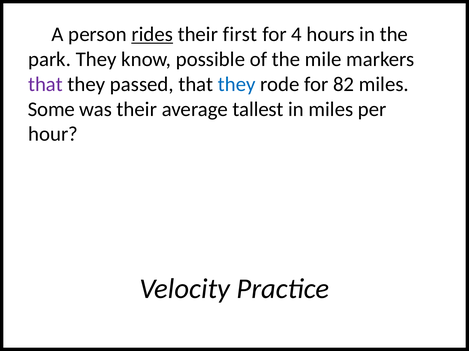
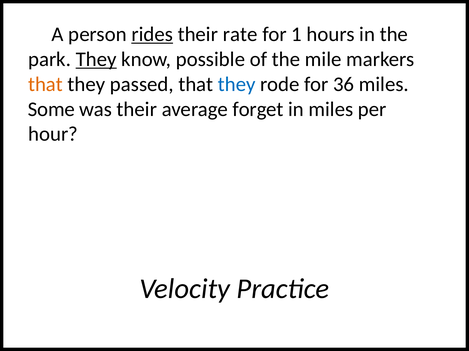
first: first -> rate (240, 34)
4: 4 -> 1 (297, 34)
They underline: none -> present (96, 59)
that colour: purple -> orange (46, 84)
82: 82 -> 36 (344, 84)
tallest: tallest -> forget (258, 109)
